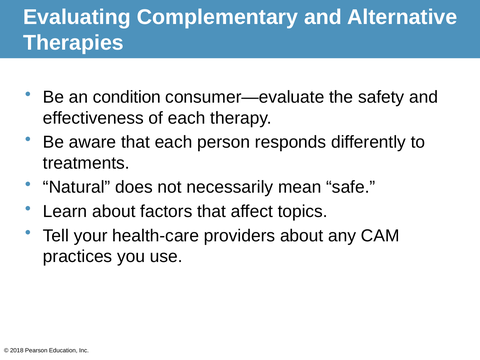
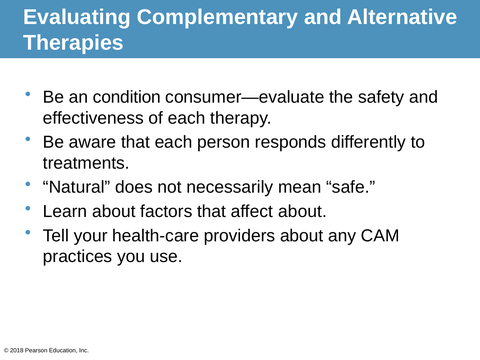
affect topics: topics -> about (303, 212)
